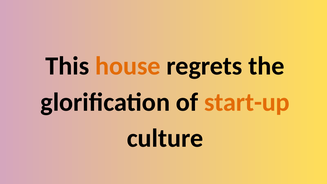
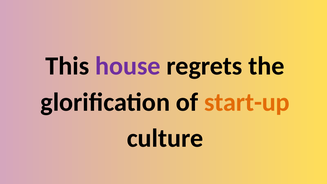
house colour: orange -> purple (128, 66)
